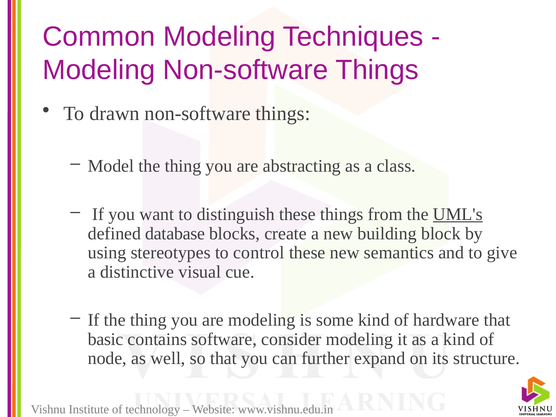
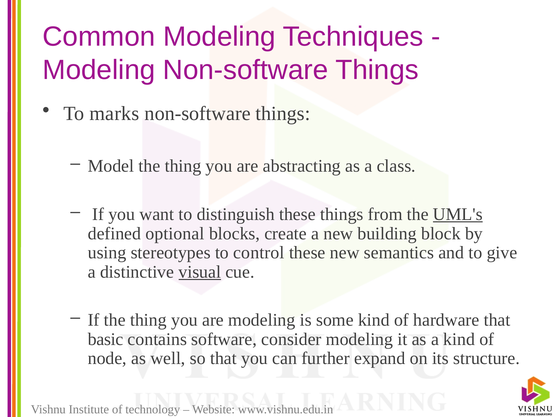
drawn: drawn -> marks (114, 114)
database: database -> optional (175, 234)
visual underline: none -> present (200, 272)
